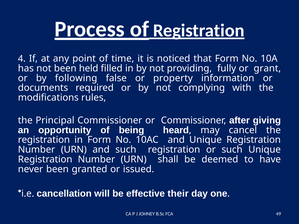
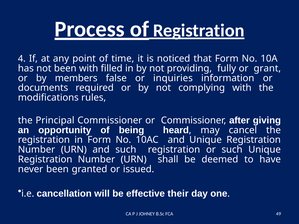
been held: held -> with (89, 68)
following: following -> members (76, 78)
property: property -> inquiries (173, 78)
